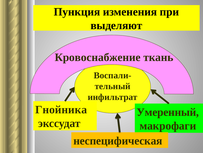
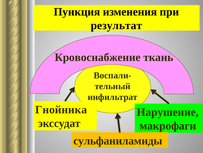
выделяют: выделяют -> результат (116, 25)
Умеренный: Умеренный -> Нарушение (168, 112)
неспецифическая: неспецифическая -> сульфаниламиды (118, 140)
